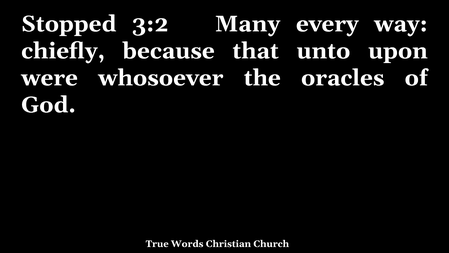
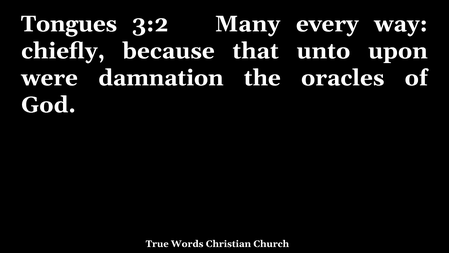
Stopped: Stopped -> Tongues (69, 24)
whosoever: whosoever -> damnation (161, 78)
